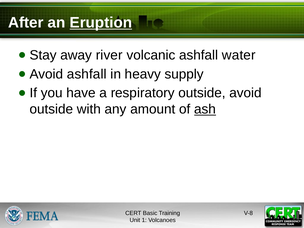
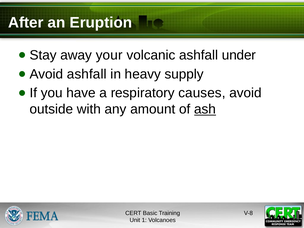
Eruption underline: present -> none (101, 23)
river: river -> your (109, 55)
water: water -> under (239, 55)
respiratory outside: outside -> causes (202, 93)
